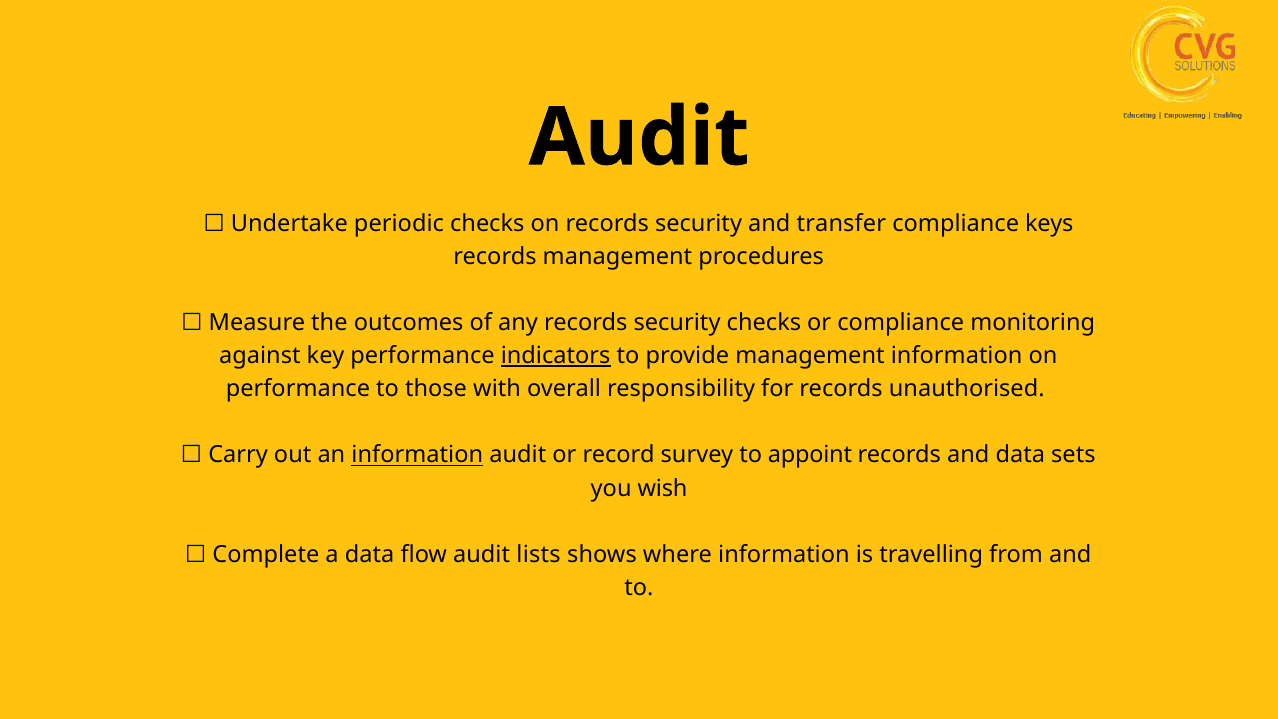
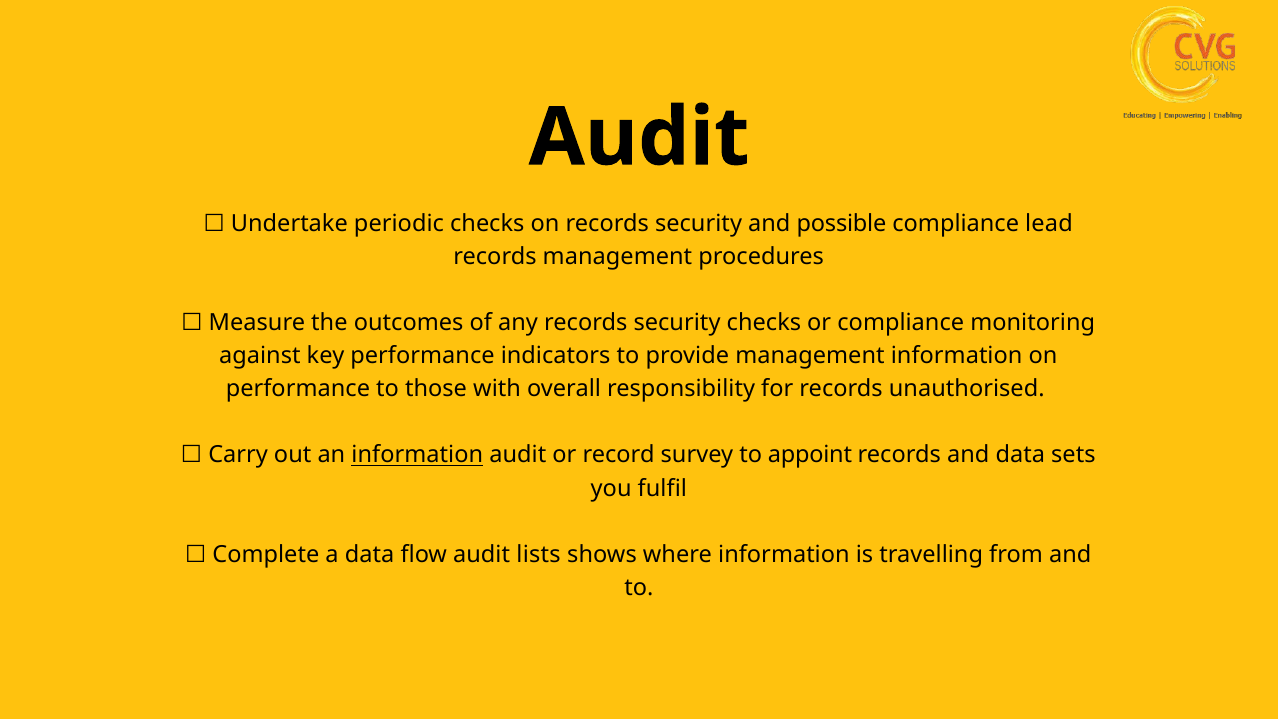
transfer: transfer -> possible (842, 223)
keys: keys -> lead (1049, 223)
indicators underline: present -> none (556, 356)
wish: wish -> fulfil (662, 488)
